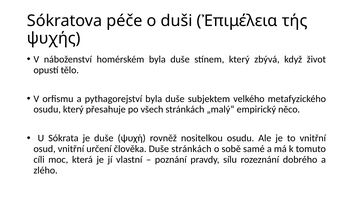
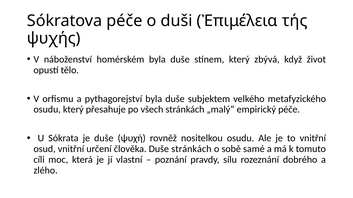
empirický něco: něco -> péče (289, 110)
